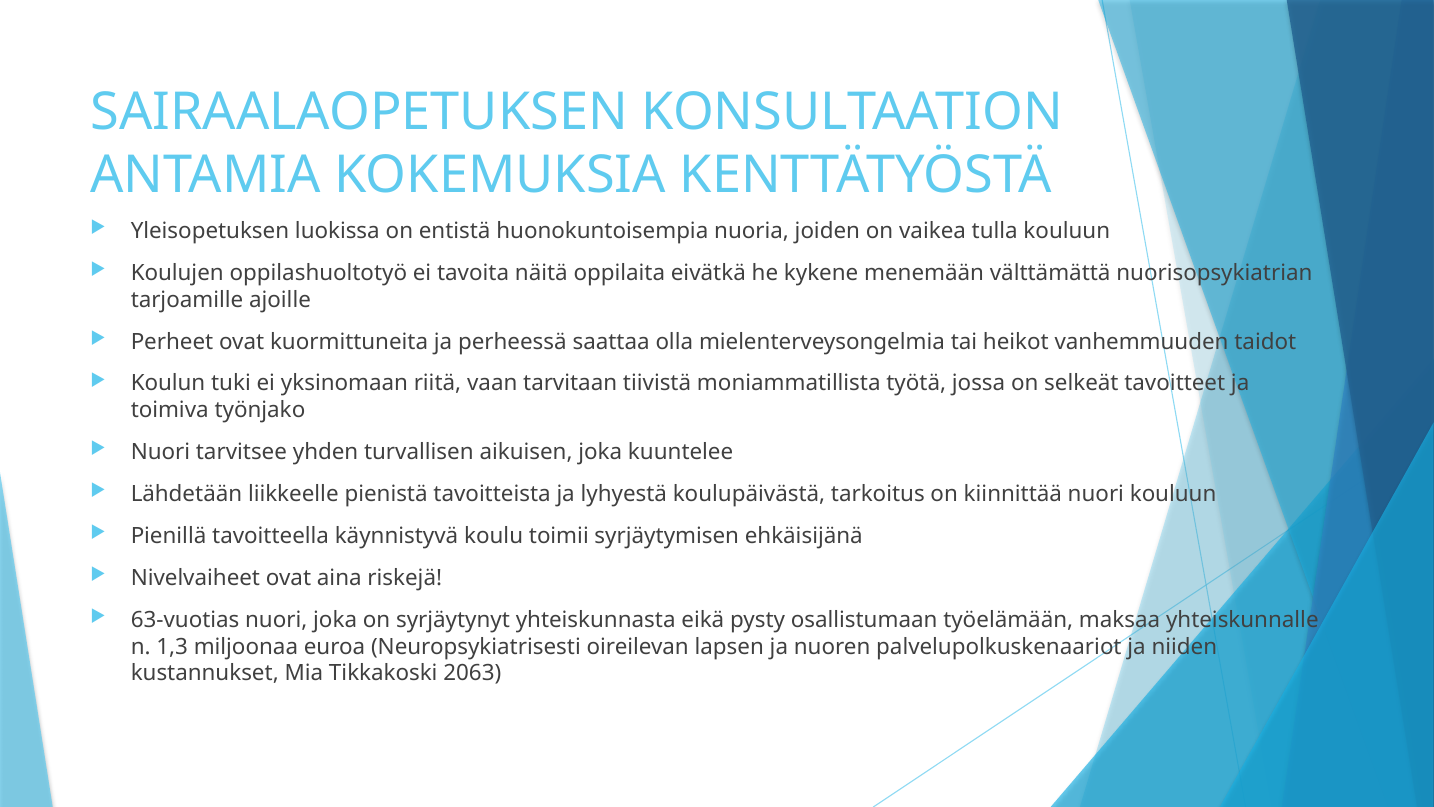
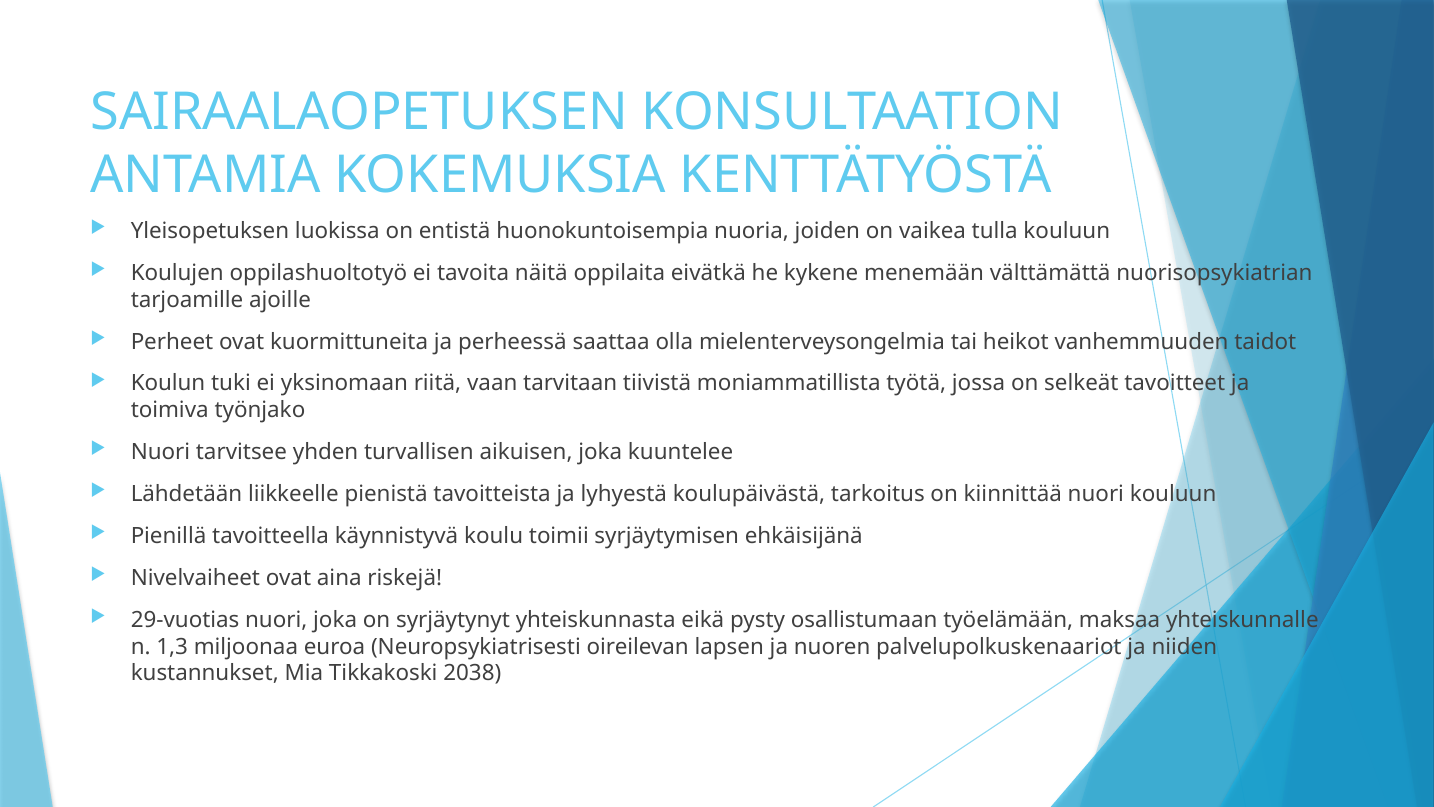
63-vuotias: 63-vuotias -> 29-vuotias (185, 619)
2063: 2063 -> 2038 (472, 673)
